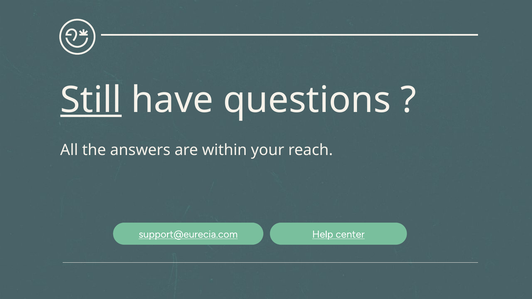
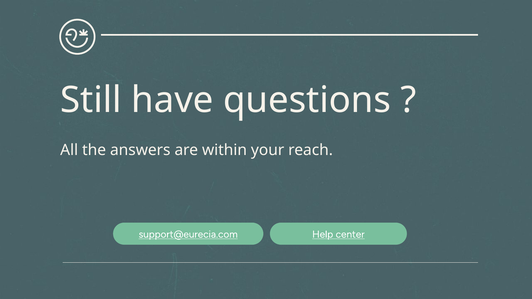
Still underline: present -> none (91, 100)
